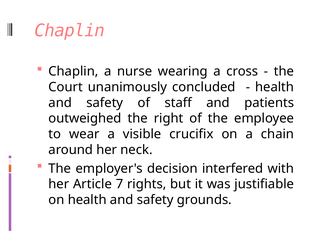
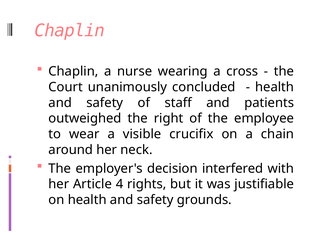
7: 7 -> 4 (119, 184)
